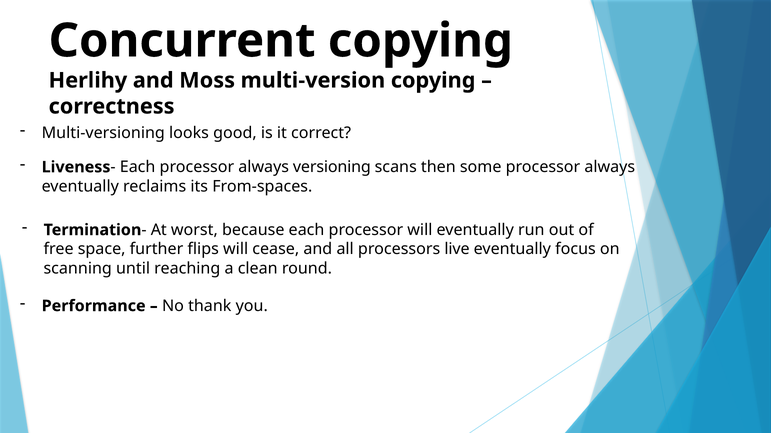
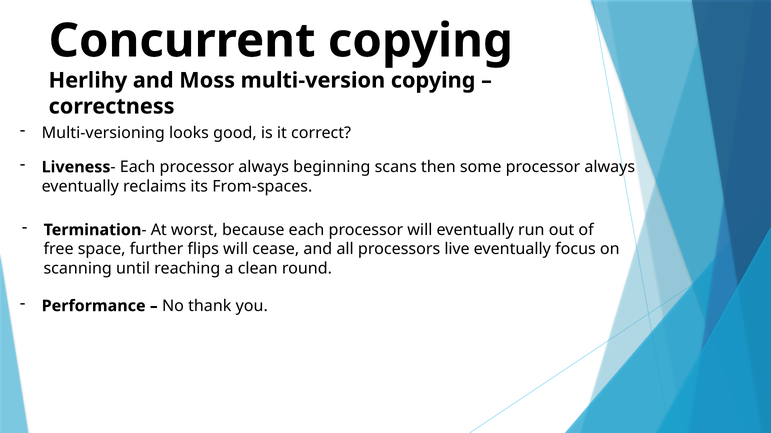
versioning: versioning -> beginning (332, 167)
